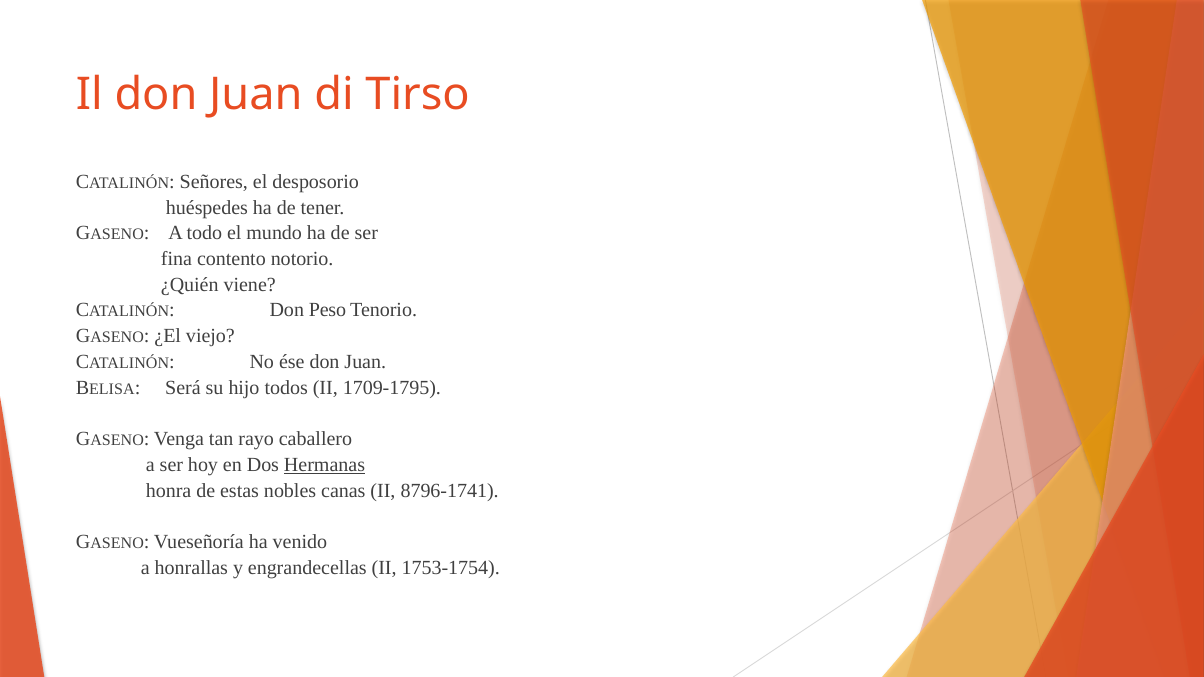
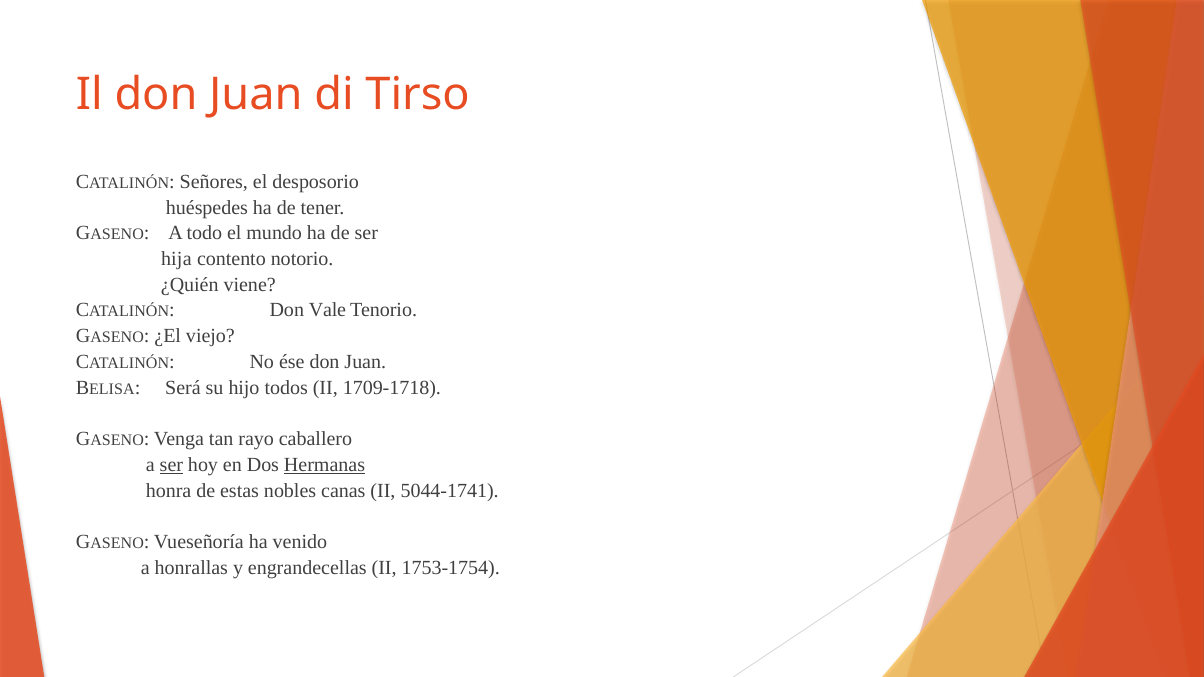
fina: fina -> hija (176, 259)
Peso: Peso -> Vale (327, 310)
1709-1795: 1709-1795 -> 1709-1718 (392, 388)
ser underline: none -> present (171, 465)
8796-1741: 8796-1741 -> 5044-1741 (450, 491)
